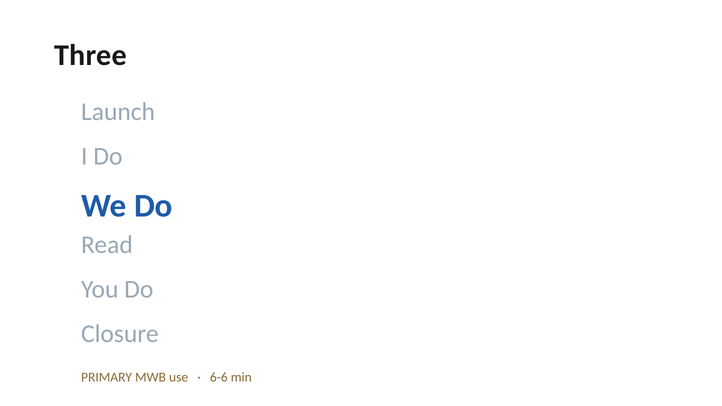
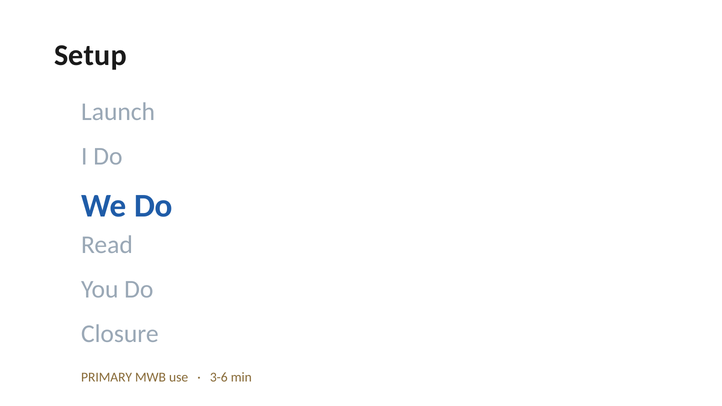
Three: Three -> Setup (90, 55)
6-6: 6-6 -> 3-6 (219, 377)
